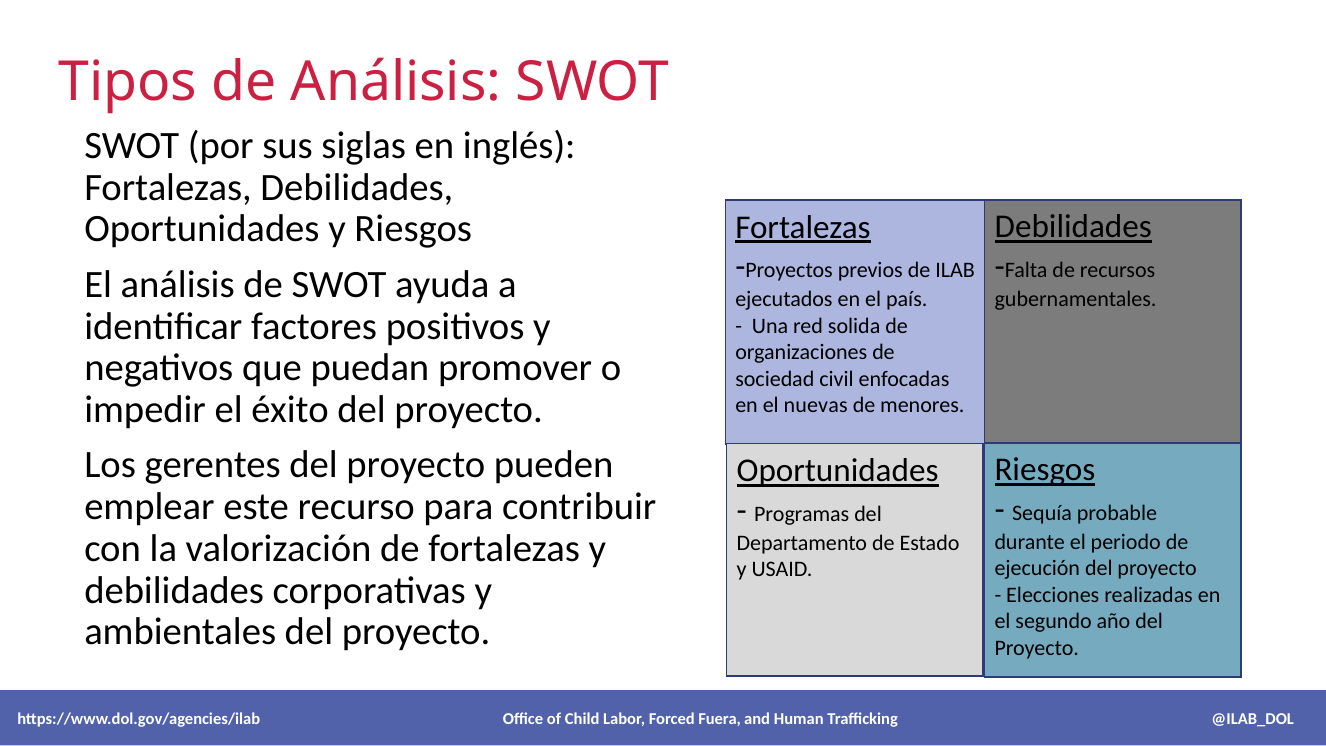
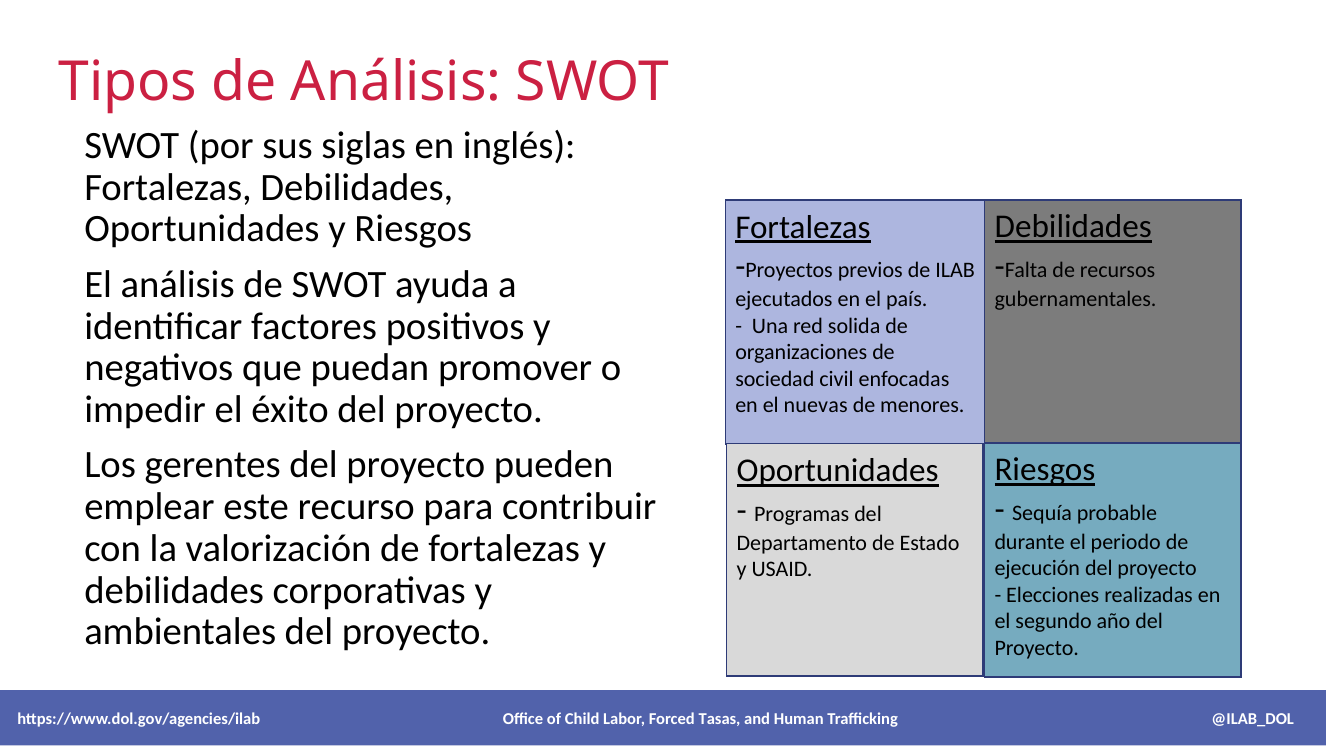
Fuera: Fuera -> Tasas (720, 719)
